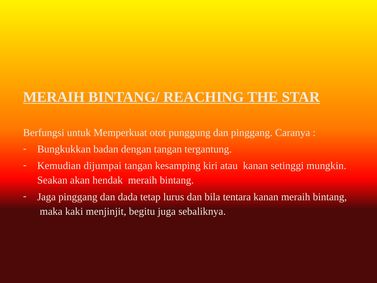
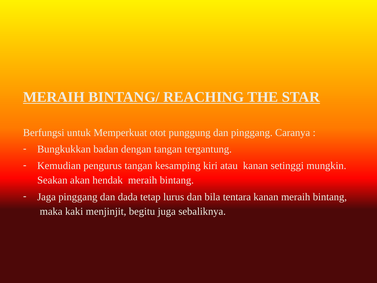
dijumpai: dijumpai -> pengurus (103, 166)
